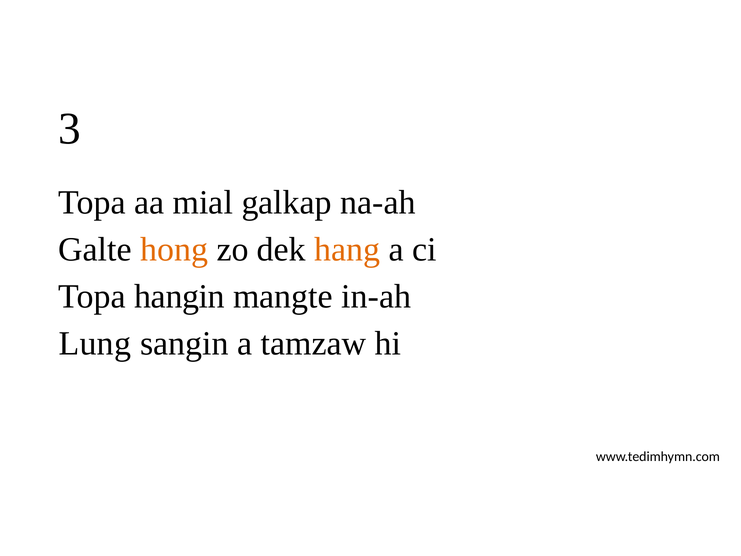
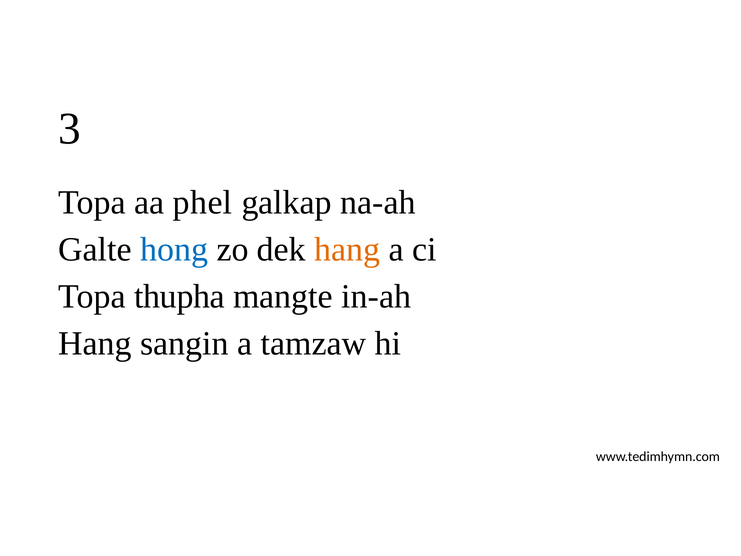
mial: mial -> phel (203, 202)
hong colour: orange -> blue (174, 249)
hangin: hangin -> thupha (180, 296)
Lung: Lung -> Hang (95, 343)
